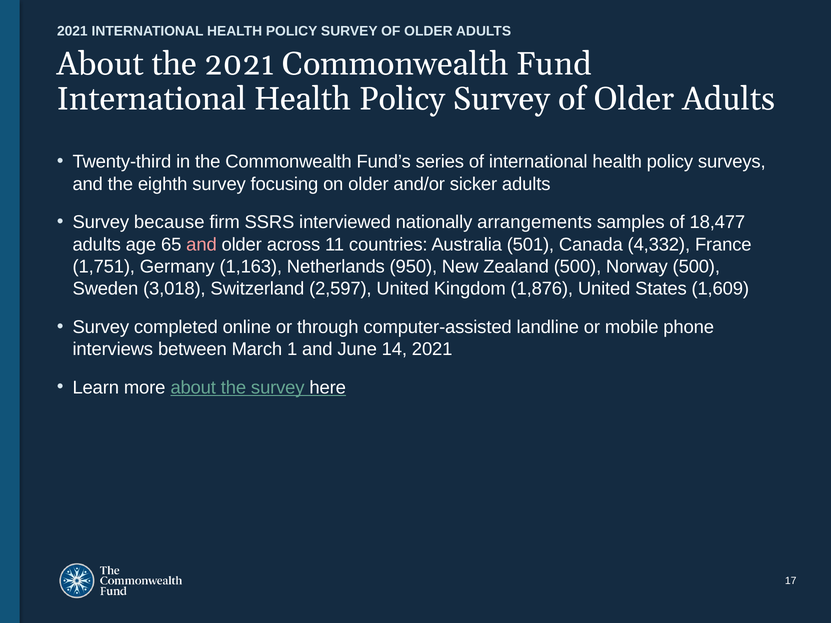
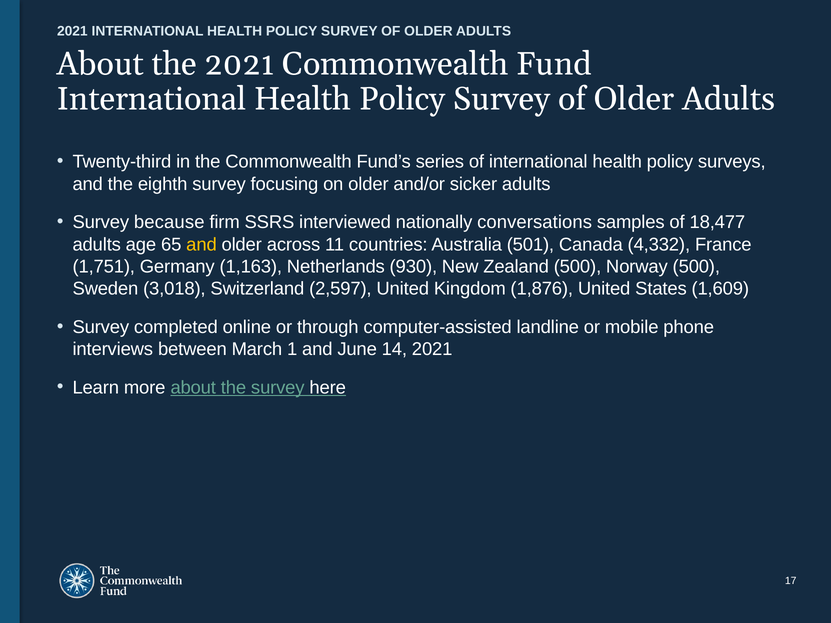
arrangements: arrangements -> conversations (535, 222)
and colour: pink -> yellow (202, 245)
950: 950 -> 930 (413, 267)
